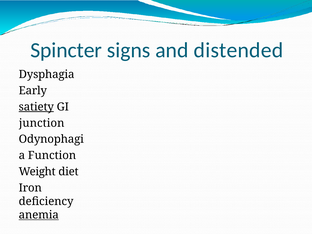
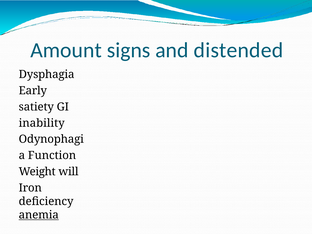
Spincter: Spincter -> Amount (66, 50)
satiety underline: present -> none (36, 107)
junction: junction -> inability (42, 123)
diet: diet -> will (68, 172)
